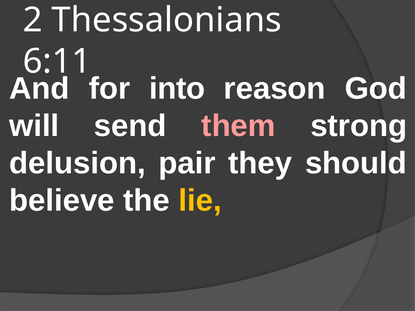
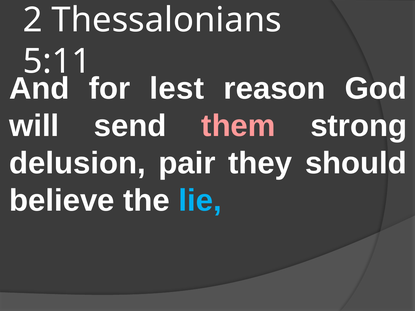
6:11: 6:11 -> 5:11 (57, 62)
into: into -> lest (177, 89)
lie colour: yellow -> light blue (200, 201)
